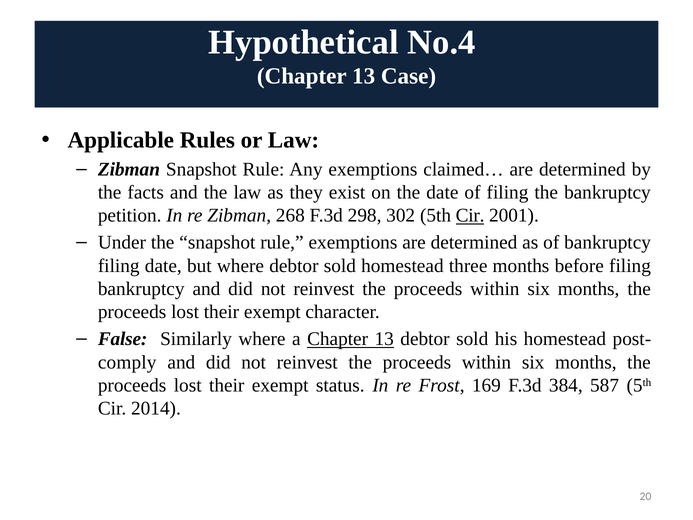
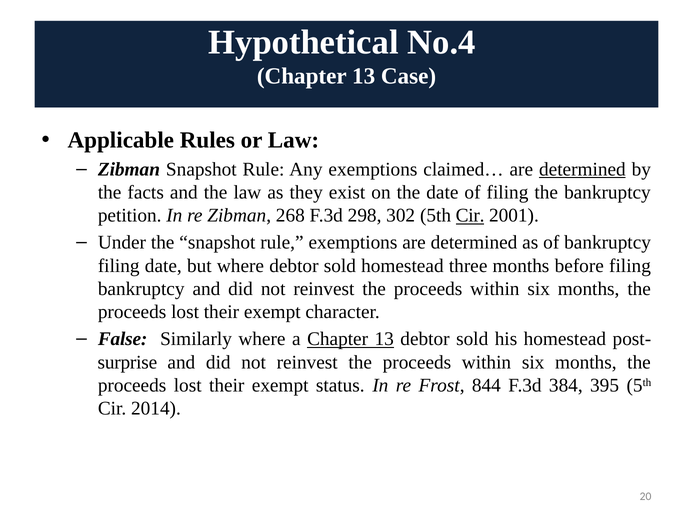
determined underline: none -> present (582, 169)
comply: comply -> surprise (127, 362)
169: 169 -> 844 (486, 385)
587: 587 -> 395 (605, 385)
